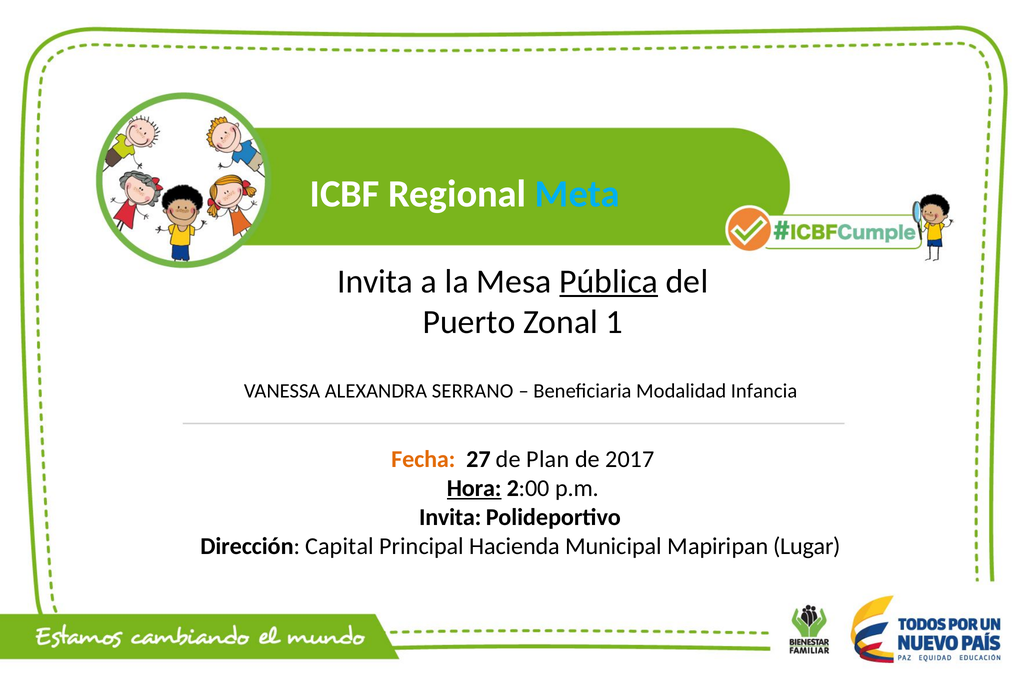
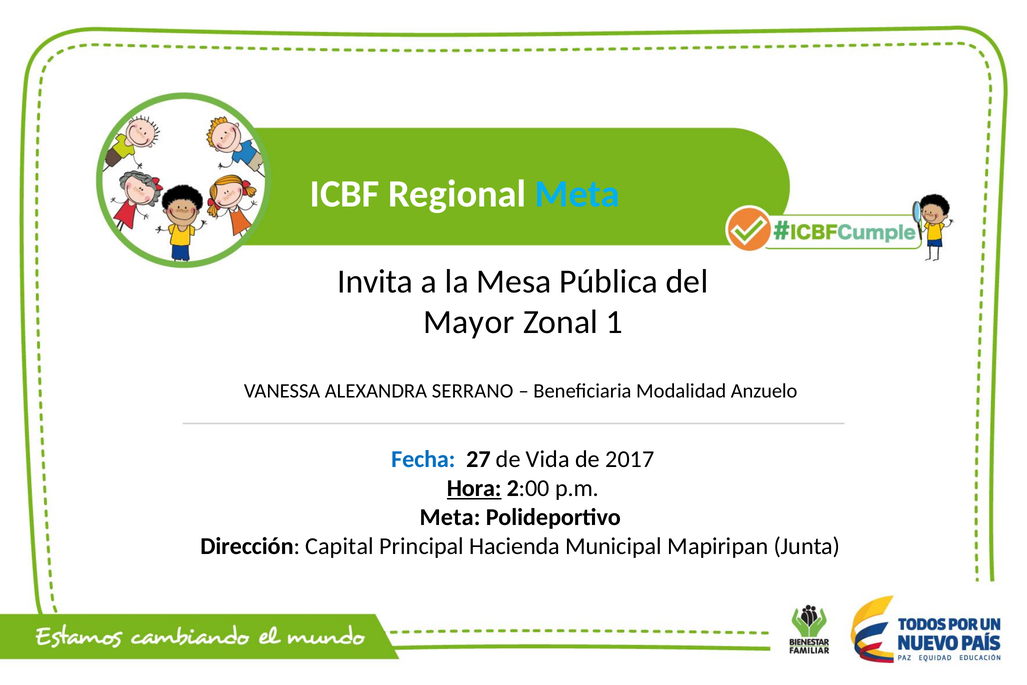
Pública underline: present -> none (609, 281)
Puerto: Puerto -> Mayor (469, 322)
Infancia: Infancia -> Anzuelo (764, 391)
Fecha colour: orange -> blue (423, 459)
Plan: Plan -> Vida (548, 459)
Invita: Invita -> Meta (450, 517)
Lugar: Lugar -> Junta (807, 546)
